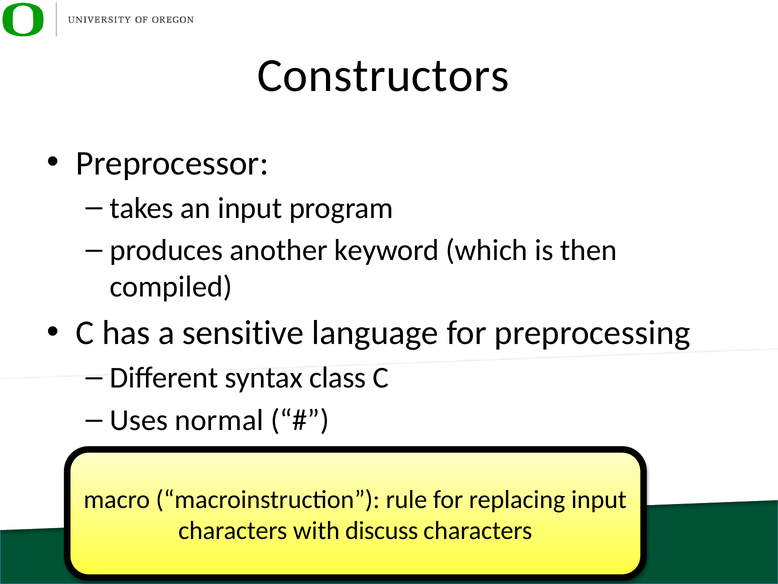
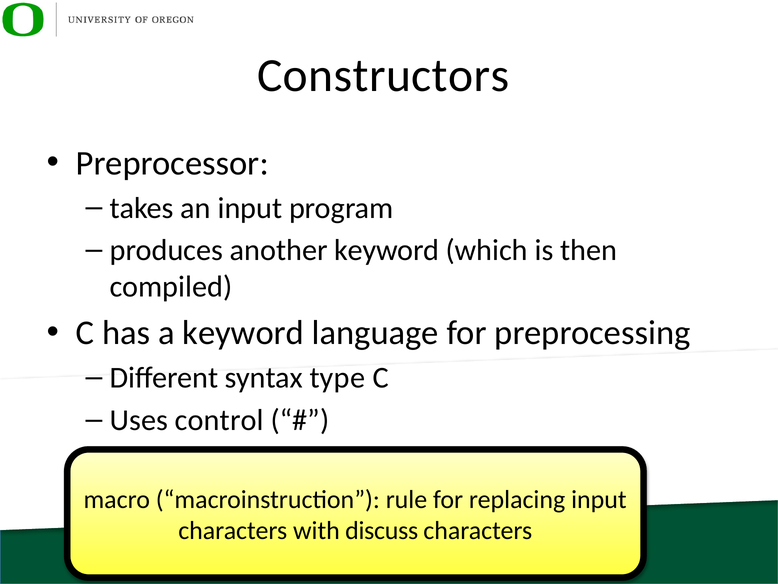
a sensitive: sensitive -> keyword (243, 333)
class: class -> type (337, 377)
normal: normal -> control (219, 420)
